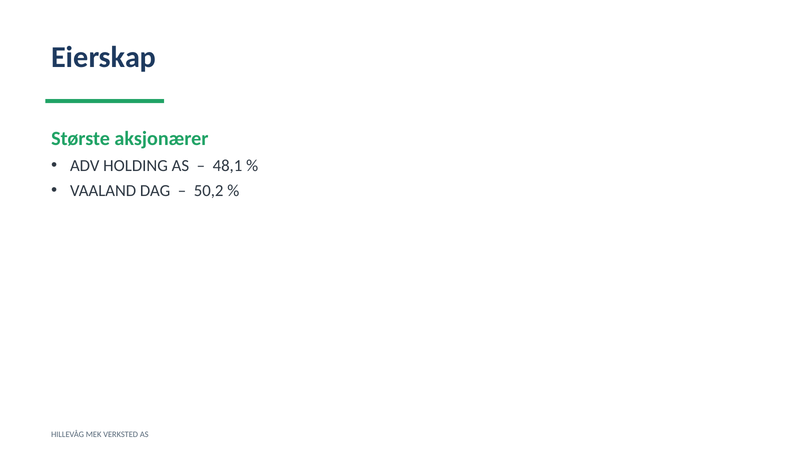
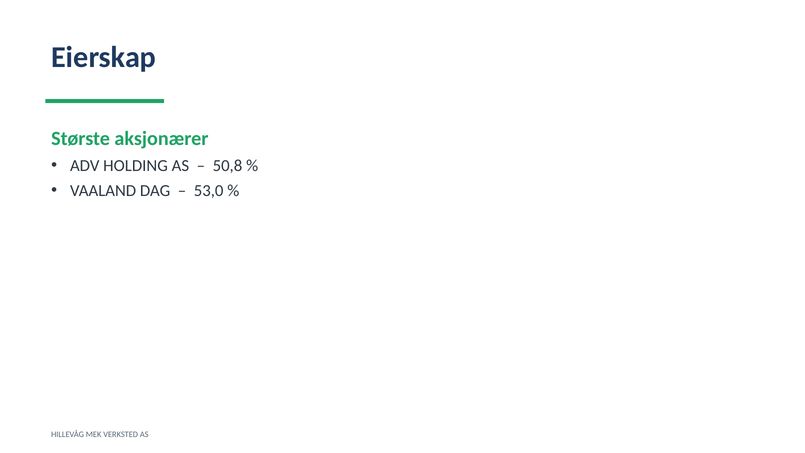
48,1: 48,1 -> 50,8 (227, 166)
50,2: 50,2 -> 53,0 (209, 191)
